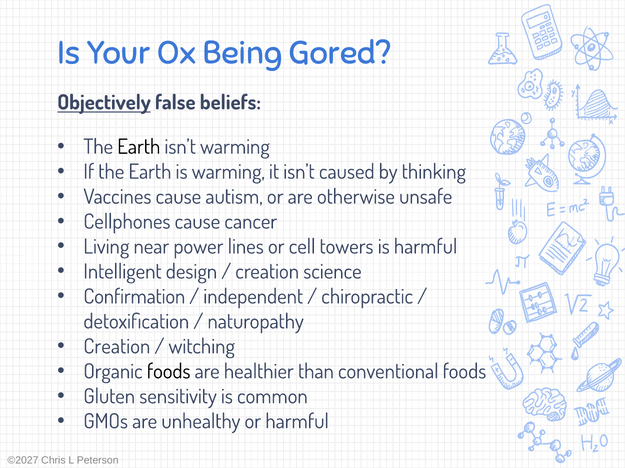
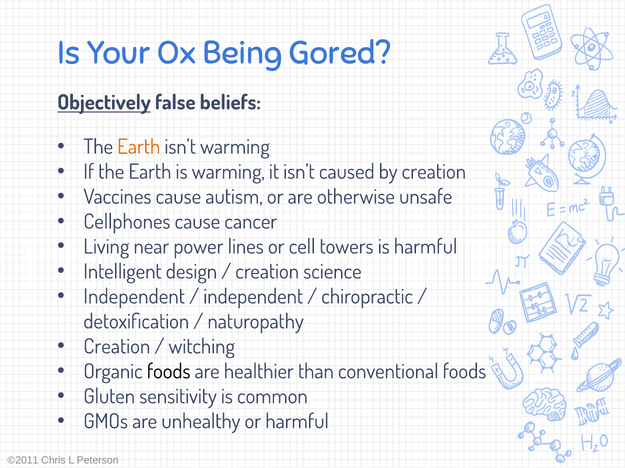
Earth colour: black -> orange (139, 147)
by thinking: thinking -> creation (434, 172)
Confirmation: Confirmation -> Independent (134, 297)
©2027: ©2027 -> ©2011 (23, 461)
